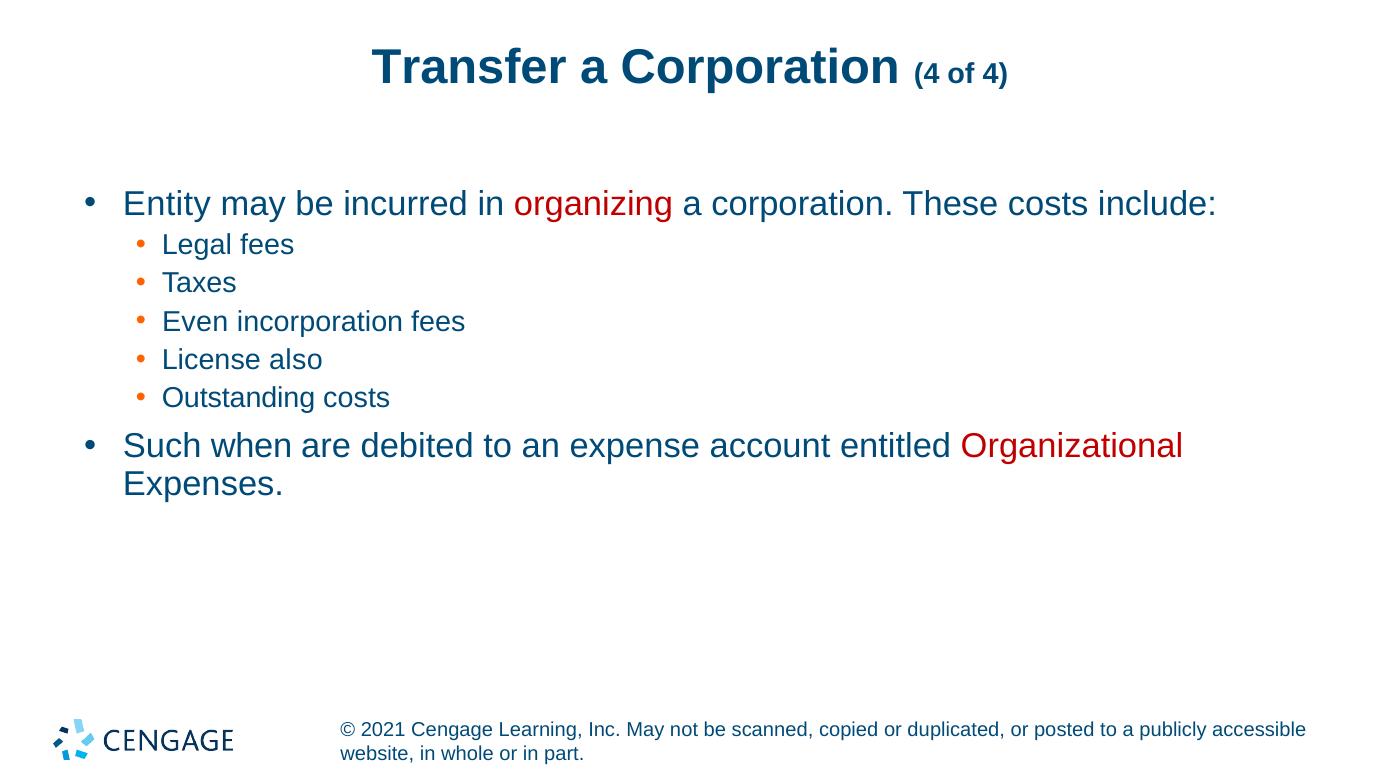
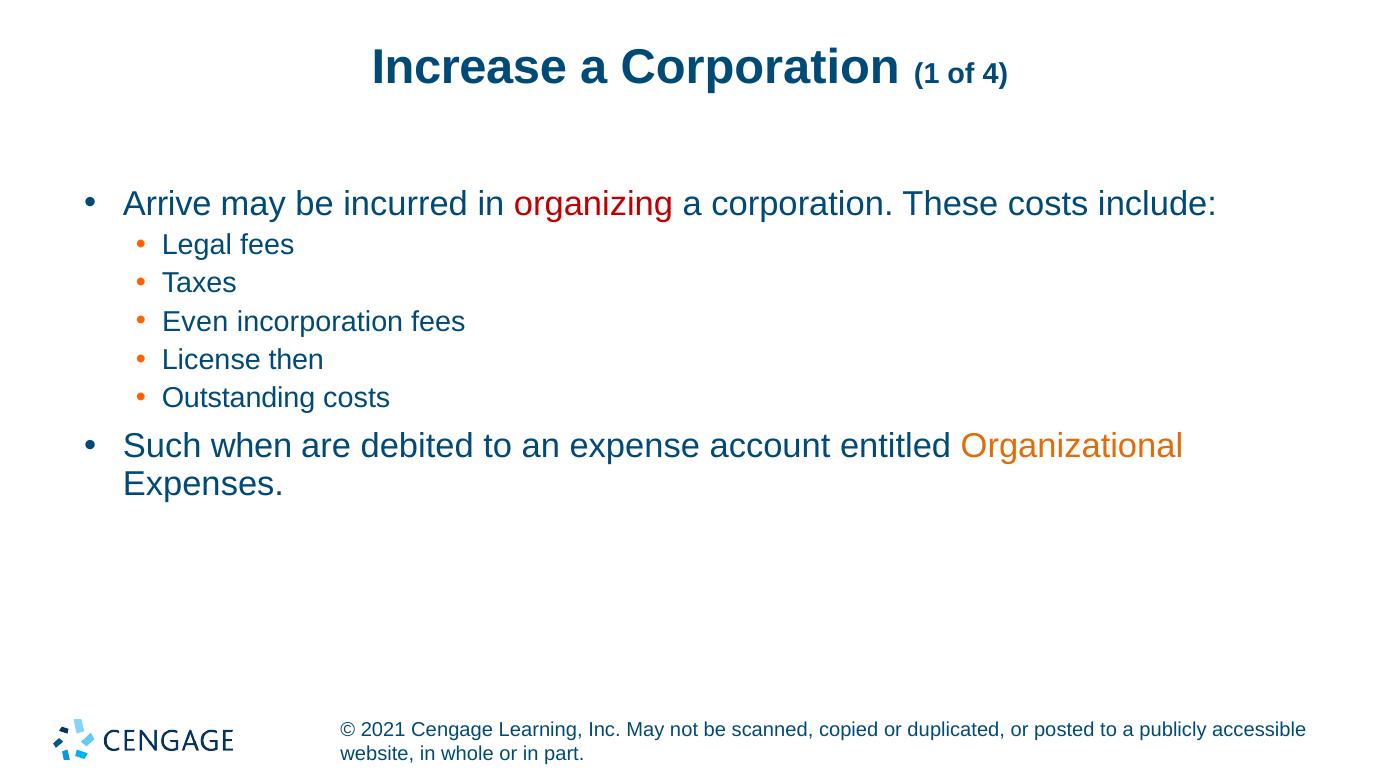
Transfer: Transfer -> Increase (469, 67)
Corporation 4: 4 -> 1 (927, 74)
Entity: Entity -> Arrive (167, 204)
also: also -> then (296, 360)
Organizational colour: red -> orange (1072, 447)
